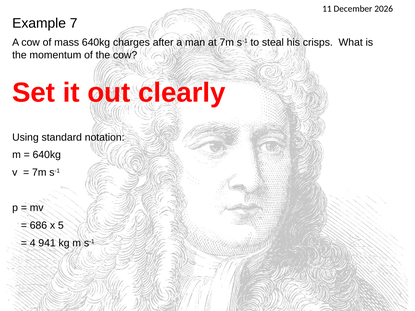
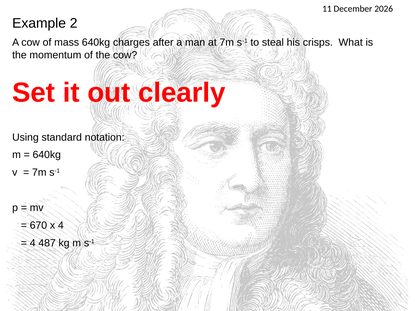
7: 7 -> 2 (74, 23)
686: 686 -> 670 (38, 226)
x 5: 5 -> 4 (61, 226)
941: 941 -> 487 (47, 243)
